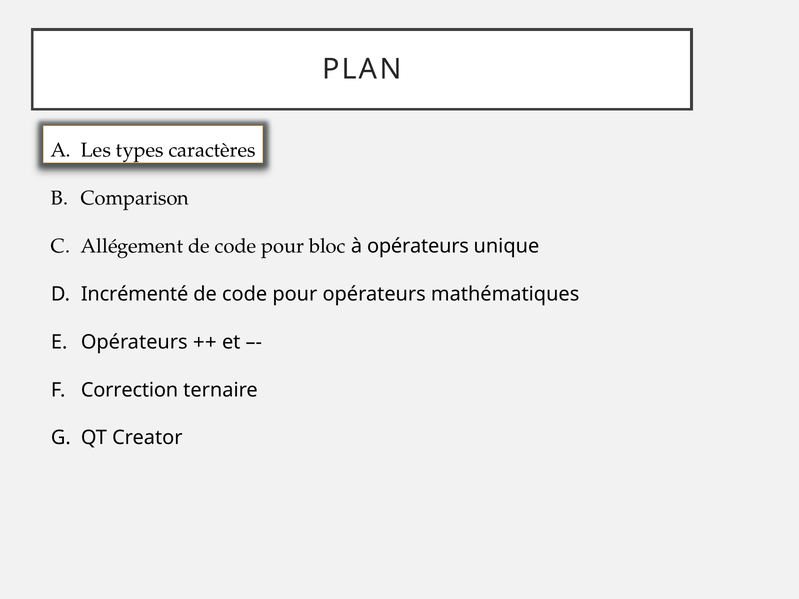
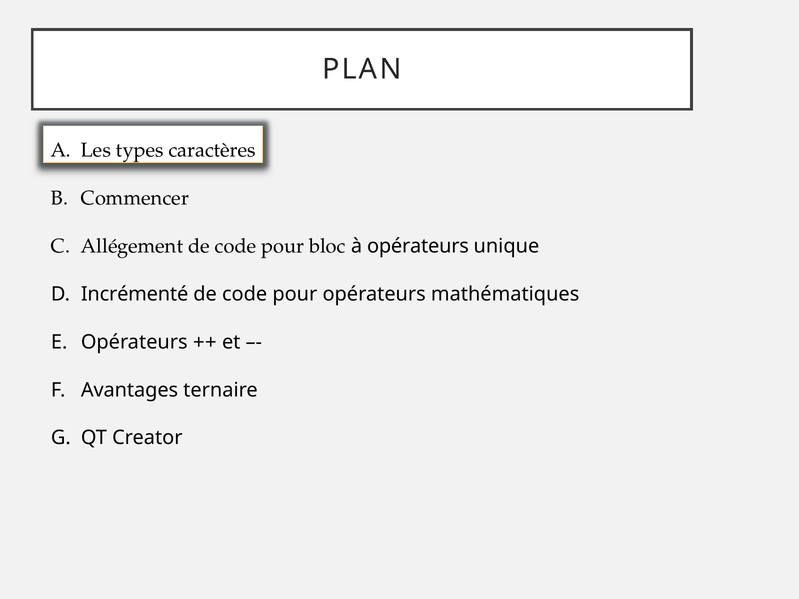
Comparison: Comparison -> Commencer (135, 198)
Correction: Correction -> Avantages (130, 390)
